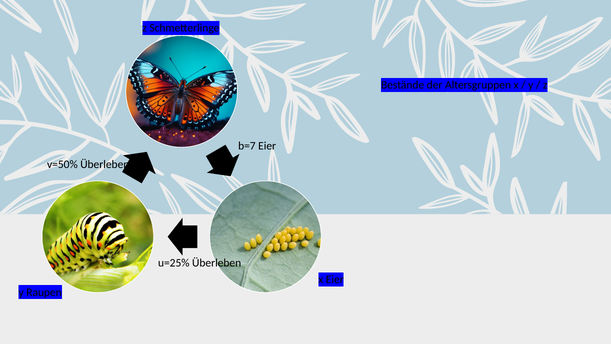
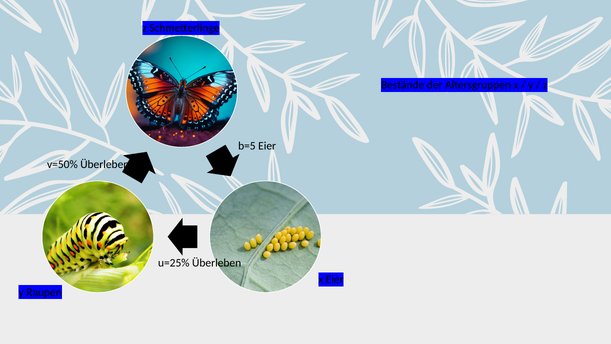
b=7: b=7 -> b=5 (247, 146)
